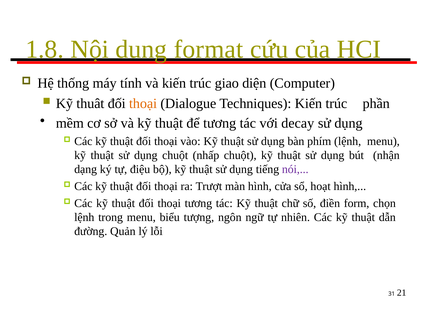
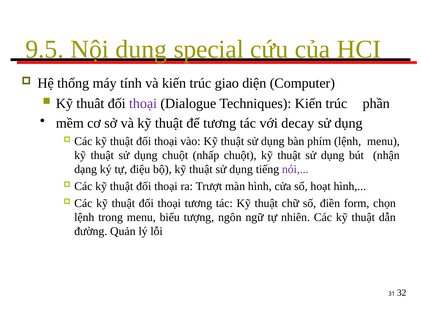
1.8: 1.8 -> 9.5 (45, 49)
format: format -> special (209, 49)
thoại colour: orange -> purple (143, 103)
21: 21 -> 32 (402, 293)
